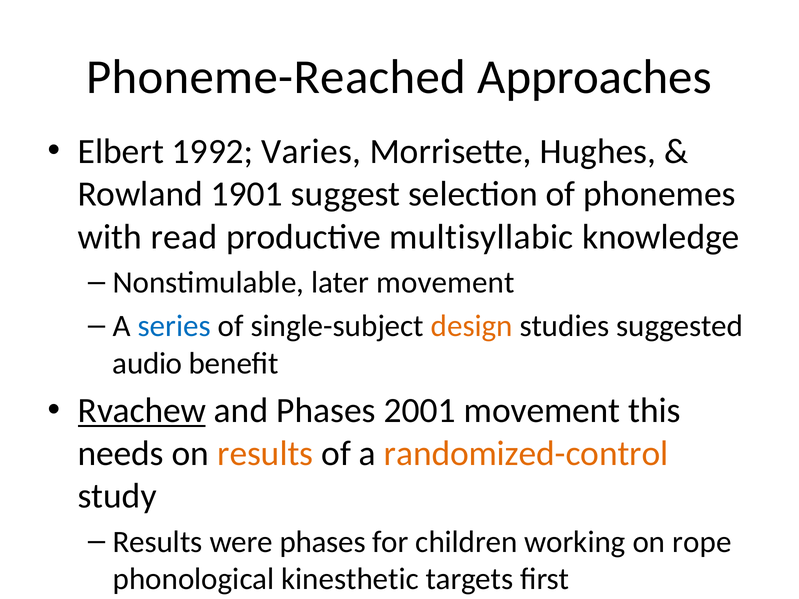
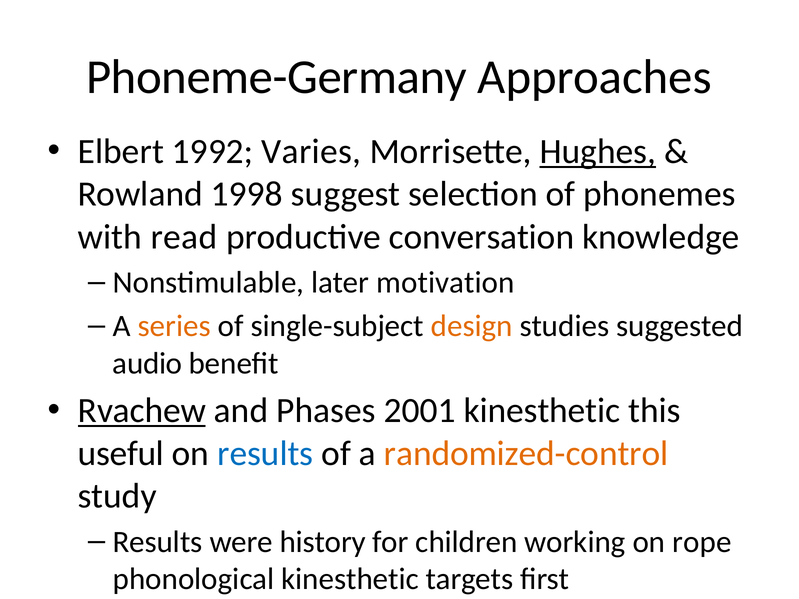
Phoneme-Reached: Phoneme-Reached -> Phoneme-Germany (276, 77)
Hughes underline: none -> present (598, 152)
1901: 1901 -> 1998 (247, 194)
multisyllabic: multisyllabic -> conversation (482, 237)
later movement: movement -> motivation (445, 283)
series colour: blue -> orange (174, 326)
2001 movement: movement -> kinesthetic (542, 411)
needs: needs -> useful (121, 454)
results colour: orange -> blue (265, 454)
were phases: phases -> history (323, 542)
